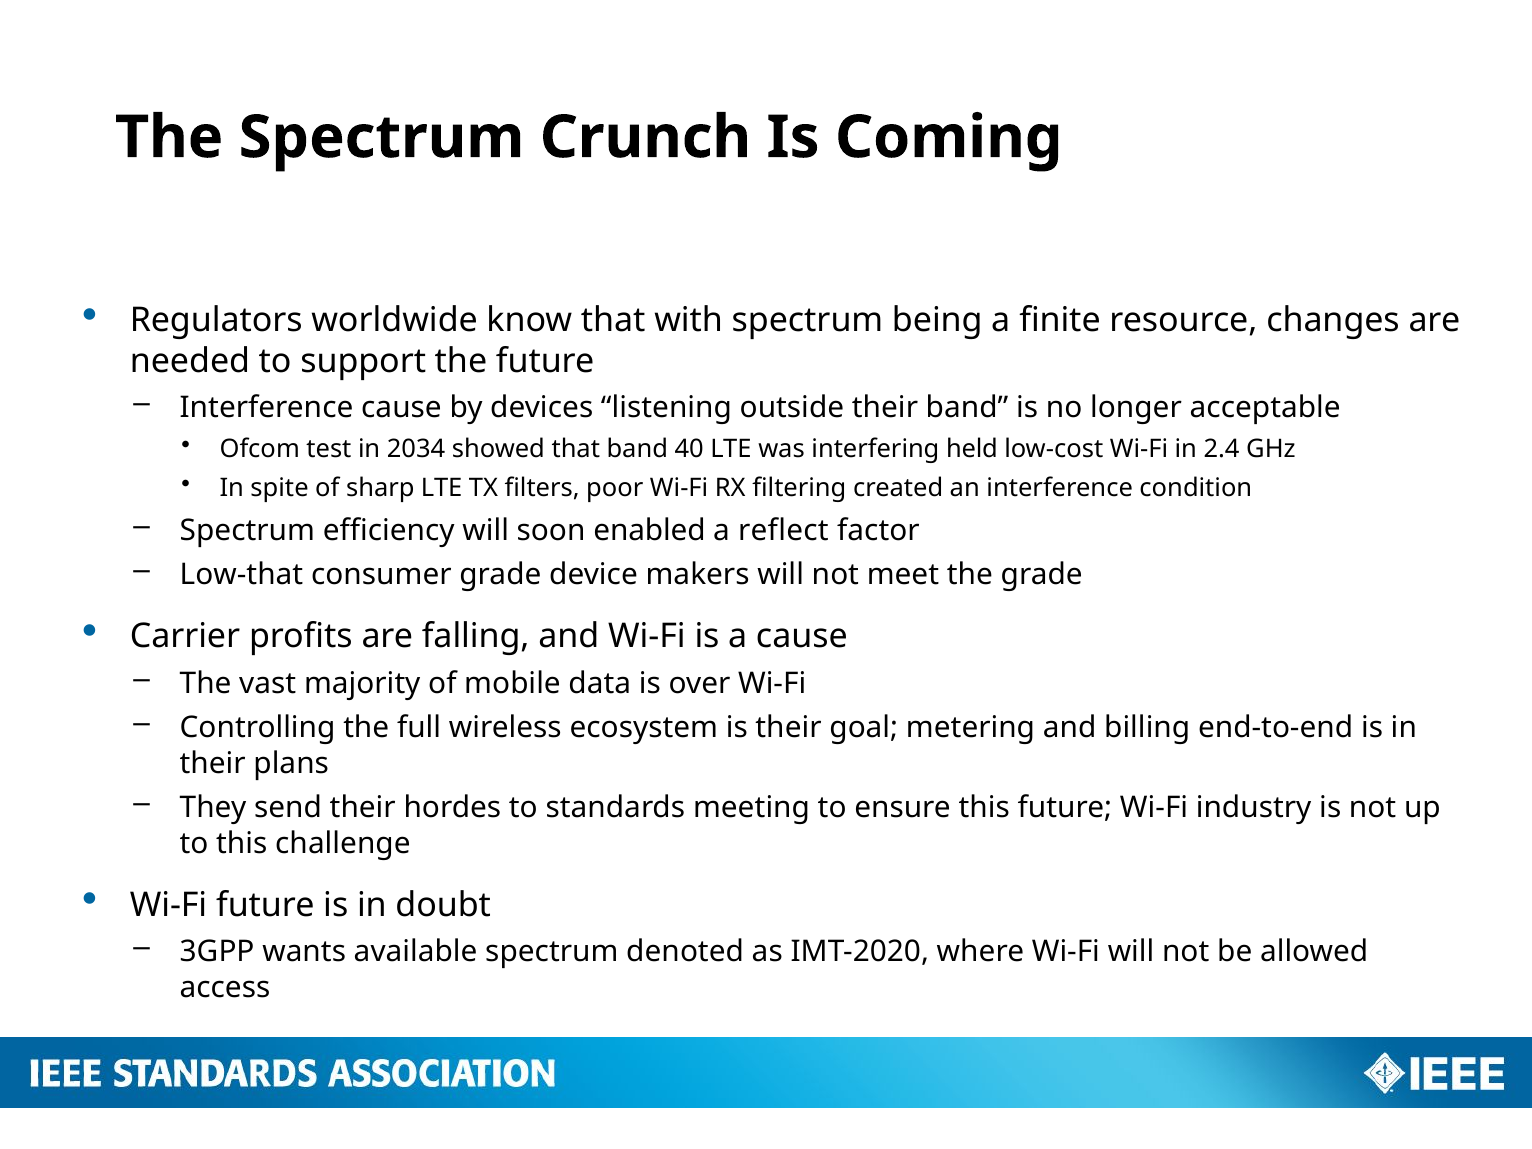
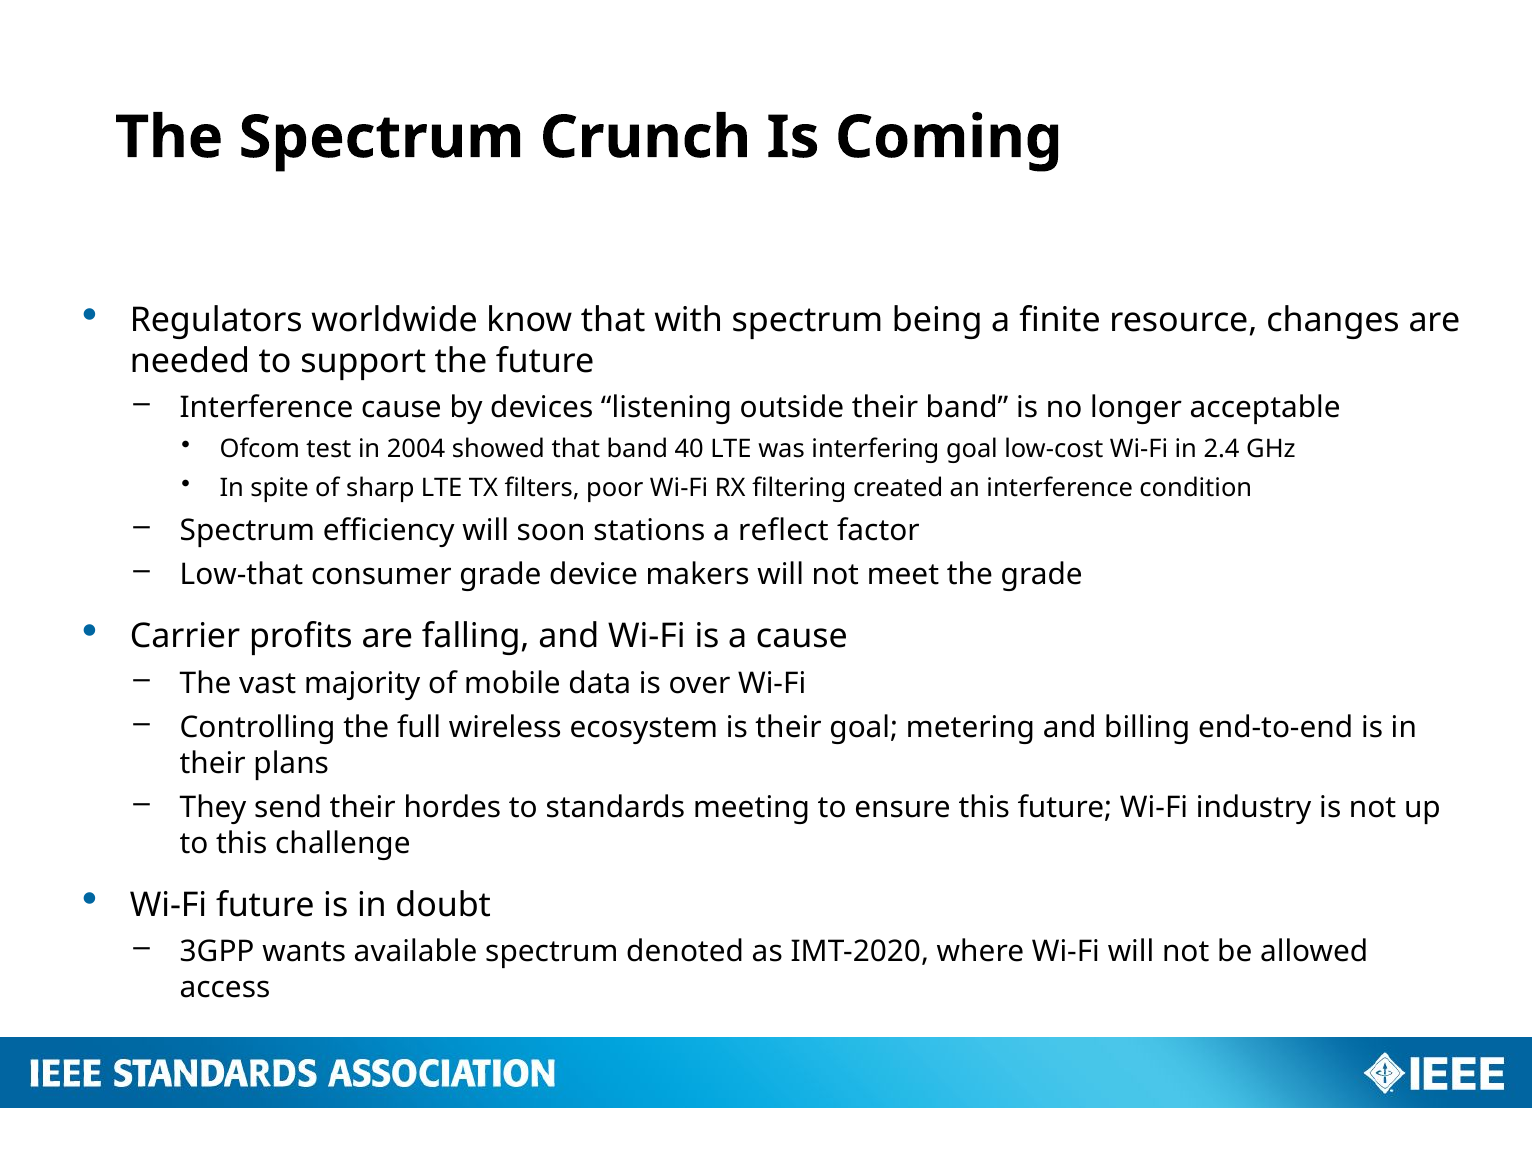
2034: 2034 -> 2004 (416, 449)
interfering held: held -> goal (972, 449)
enabled: enabled -> stations (649, 530)
